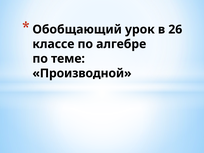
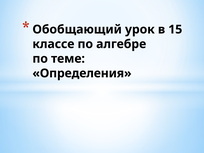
26: 26 -> 15 (175, 29)
Производной: Производной -> Определения (82, 73)
